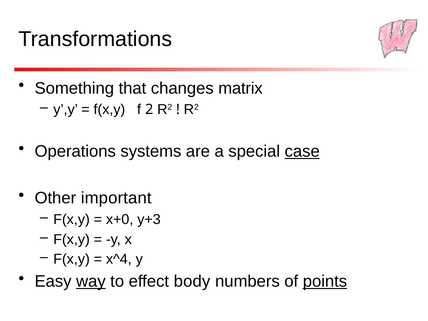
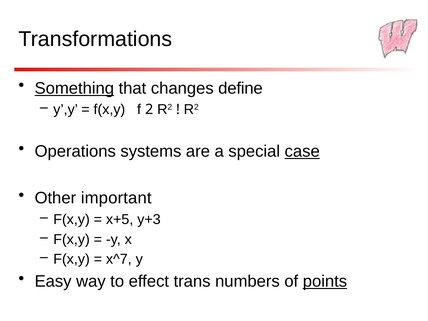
Something underline: none -> present (74, 88)
matrix: matrix -> define (240, 88)
x+0: x+0 -> x+5 (120, 219)
x^4: x^4 -> x^7 (119, 259)
way underline: present -> none (91, 281)
body: body -> trans (192, 281)
